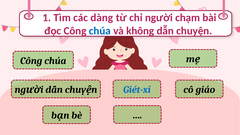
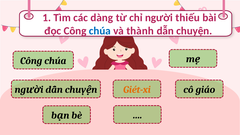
chạm: chạm -> thiếu (188, 18)
không: không -> thành (140, 31)
Giét-xi colour: blue -> orange (137, 90)
